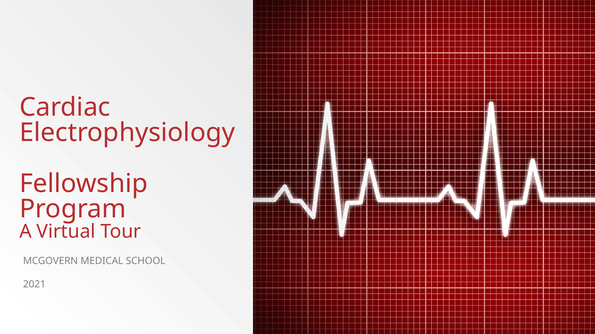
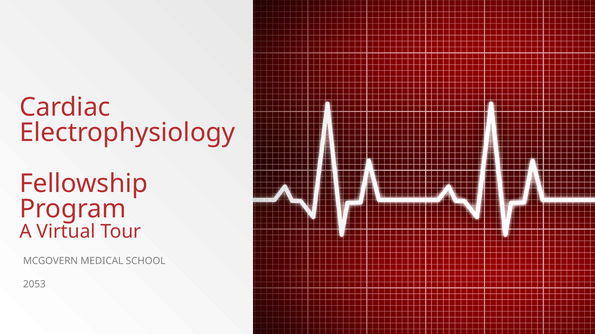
2021: 2021 -> 2053 (34, 285)
